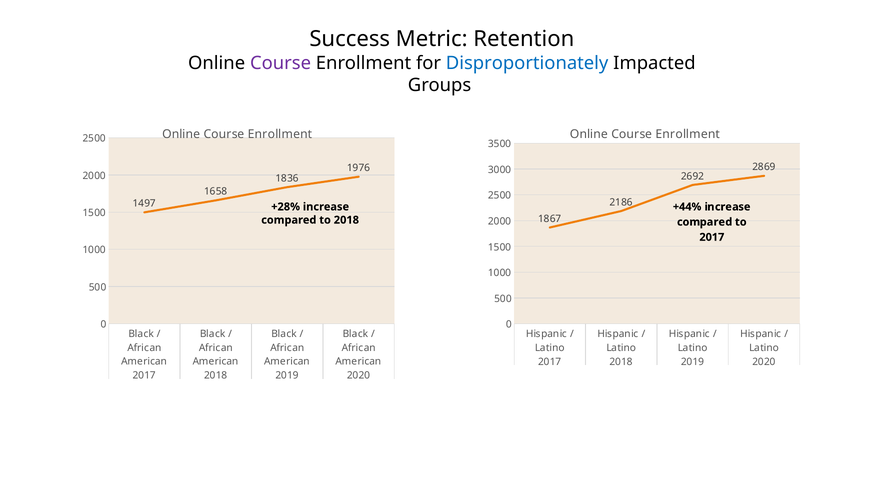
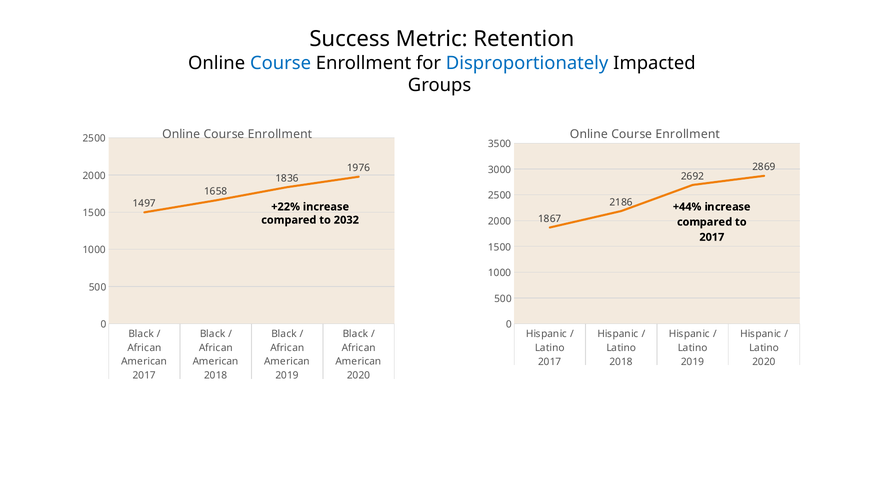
Course colour: purple -> blue (281, 63)
+28%: +28% -> +22% (286, 207)
to 2018: 2018 -> 2032 (346, 220)
